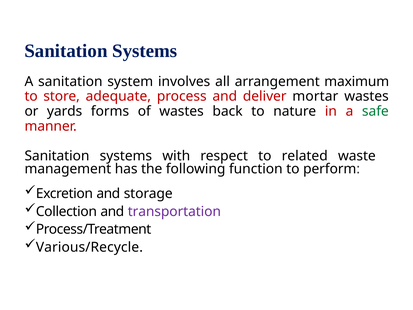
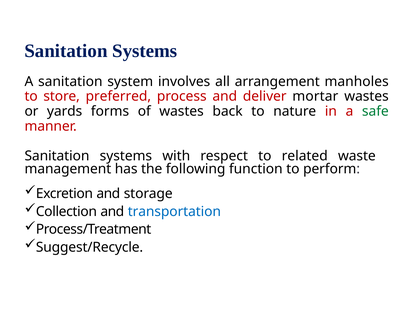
maximum: maximum -> manholes (357, 81)
adequate: adequate -> preferred (118, 96)
transportation colour: purple -> blue (174, 211)
Various/Recycle: Various/Recycle -> Suggest/Recycle (90, 247)
